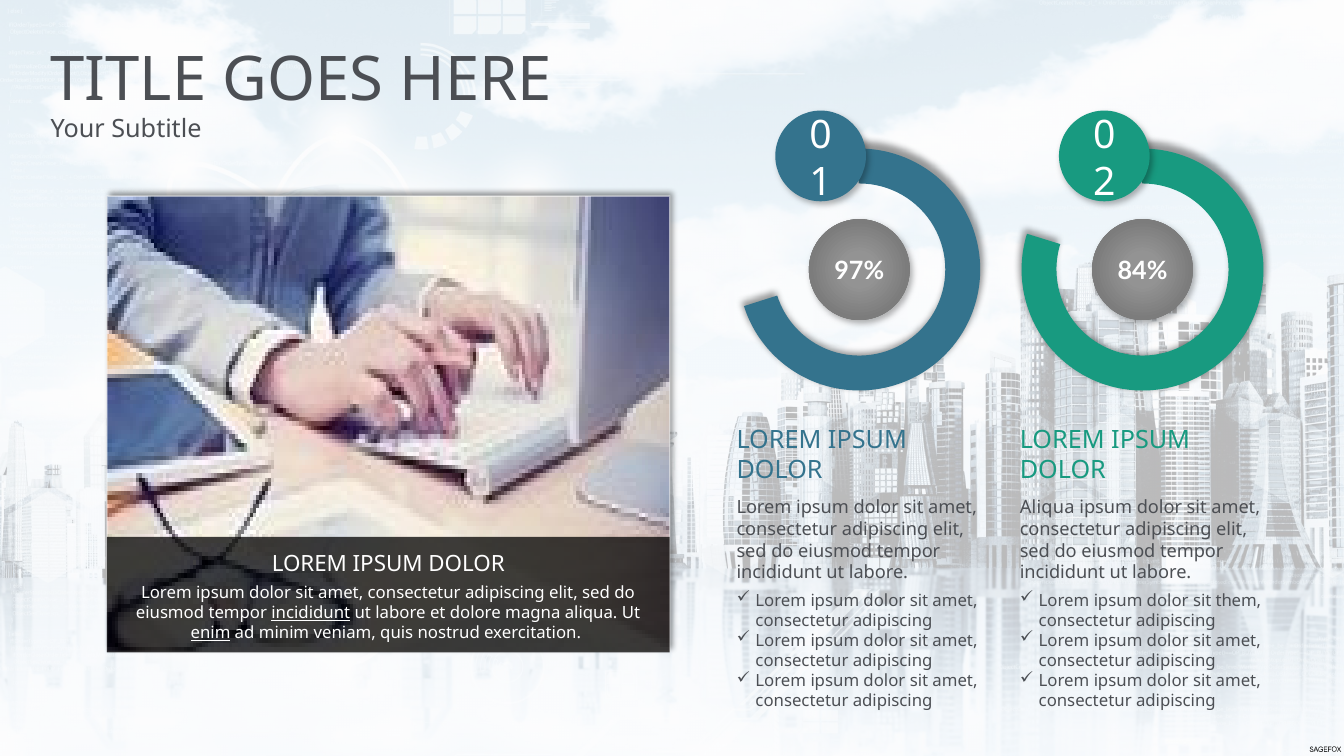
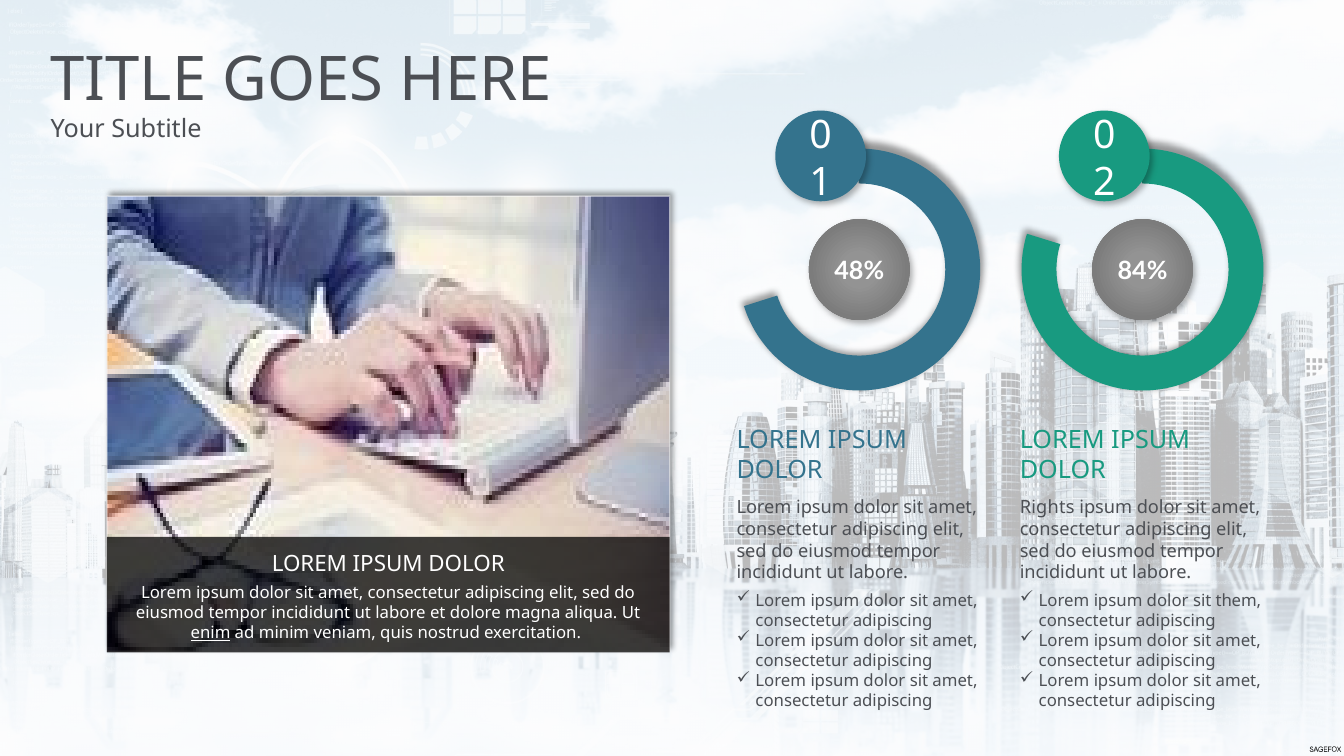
97%: 97% -> 48% (859, 271)
Aliqua: Aliqua -> Rights (1047, 507)
incididunt underline: present -> none (311, 613)
